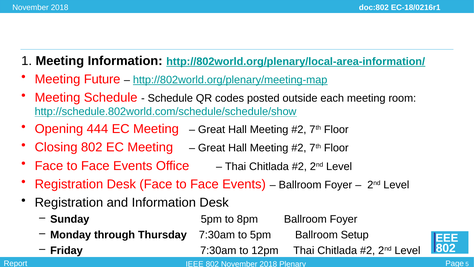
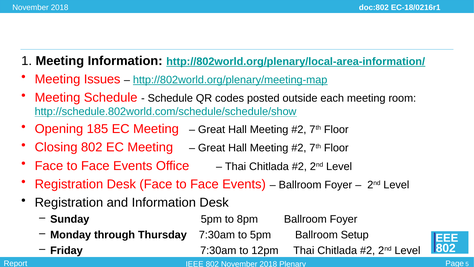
Future: Future -> Issues (102, 79)
444: 444 -> 185 (97, 129)
